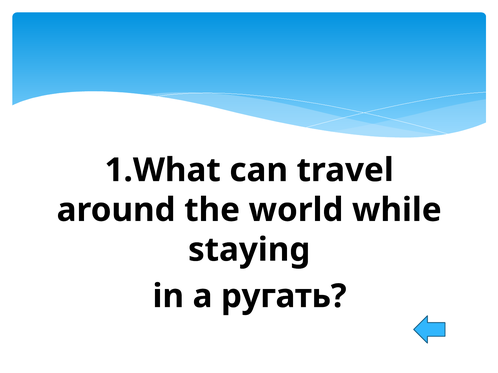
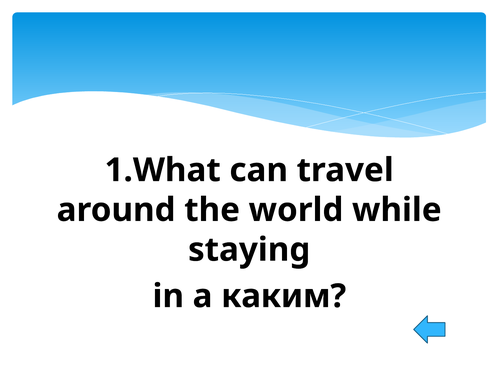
ругать: ругать -> каким (284, 297)
